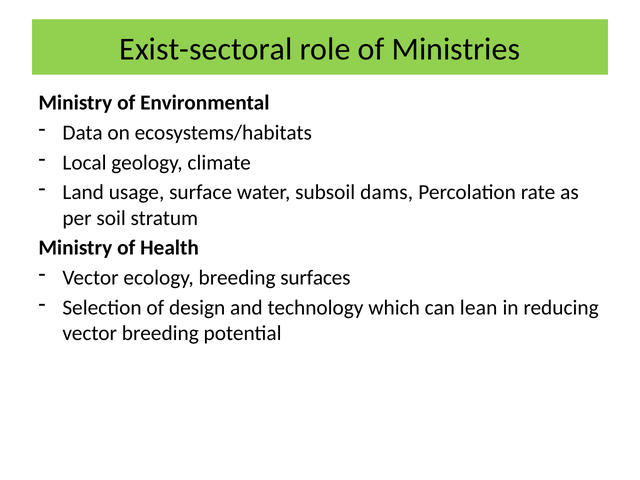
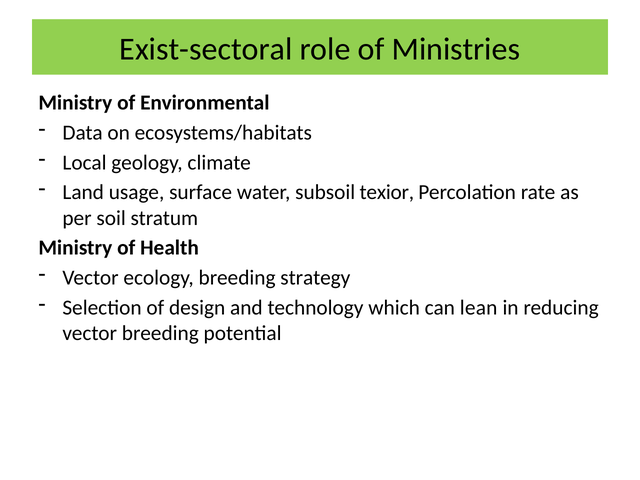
dams: dams -> texior (387, 192)
surfaces: surfaces -> strategy (315, 278)
